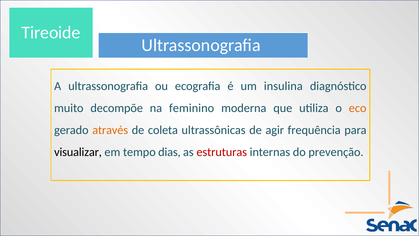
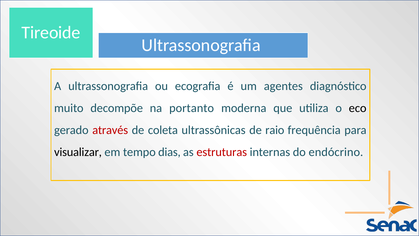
insulina: insulina -> agentes (283, 86)
feminino: feminino -> portanto (192, 108)
eco colour: orange -> black (358, 108)
através colour: orange -> red (110, 130)
agir: agir -> raio (275, 130)
prevenção: prevenção -> endócrino (336, 152)
